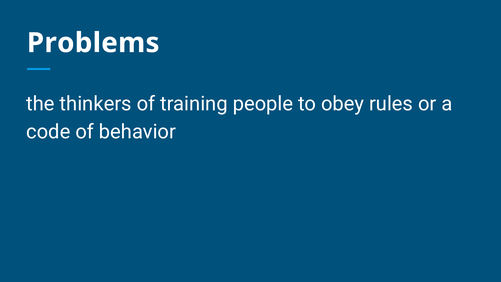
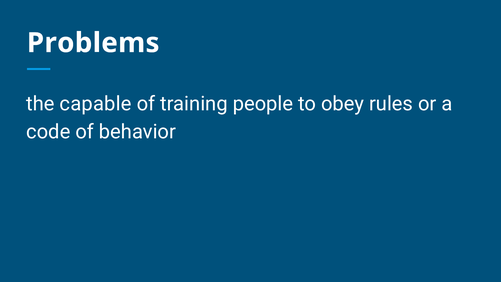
thinkers: thinkers -> capable (96, 104)
